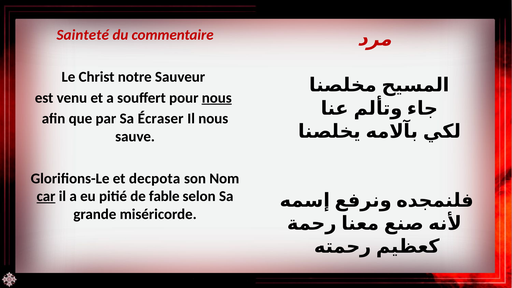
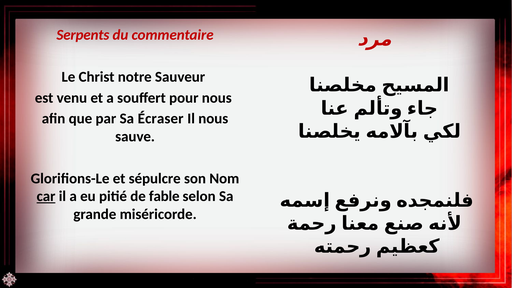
Sainteté: Sainteté -> Serpents (83, 35)
nous underline: present -> none (217, 98)
decpota: decpota -> sépulcre (155, 178)
